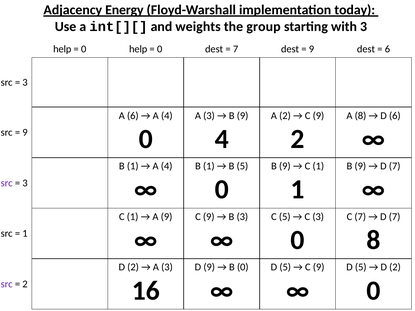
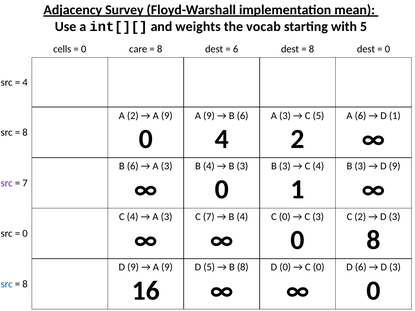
Energy: Energy -> Survey (124, 10)
today: today -> mean (355, 10)
group: group -> vocab (263, 27)
with 3: 3 -> 5 (364, 27)
help: help -> cells (62, 49)
0 help: help -> care (138, 49)
0: 0 -> 8 (160, 49)
7: 7 -> 6 (236, 49)
9: 9 -> 8 (312, 49)
6: 6 -> 0 (387, 49)
3: 3 -> 4 (25, 82)
A 6: 6 -> 2 (133, 116)
4: 4 -> 9 (167, 116)
3: 3 -> 9 (209, 116)
9: 9 -> 6 (243, 116)
2: 2 -> 3 (285, 116)
9: 9 -> 5 (318, 116)
A 8: 8 -> 6 (361, 116)
D 6: 6 -> 1 (395, 116)
9: 9 -> 8 (25, 133)
1: 1 -> 6 (133, 166)
4: 4 -> 3 (167, 166)
1: 1 -> 4 (209, 166)
5: 5 -> 3 (242, 166)
9: 9 -> 3 (285, 166)
1: 1 -> 4 (318, 166)
9: 9 -> 3 (360, 166)
7: 7 -> 9 (395, 166)
3: 3 -> 7 (25, 183)
1: 1 -> 4 (133, 217)
9: 9 -> 3 (167, 217)
9: 9 -> 7 (209, 217)
3: 3 -> 4 (242, 217)
5: 5 -> 0 (285, 217)
C 7: 7 -> 2 (360, 217)
7: 7 -> 3 (395, 217)
1: 1 -> 0 (25, 234)
2: 2 -> 9 (133, 267)
3: 3 -> 9 (167, 267)
D 9: 9 -> 5 (209, 267)
B 0: 0 -> 8 (243, 267)
5: 5 -> 0 (285, 267)
9: 9 -> 0 (319, 267)
5: 5 -> 6 (361, 267)
2: 2 -> 3 (395, 267)
src colour: purple -> blue (7, 284)
2: 2 -> 8 (25, 284)
